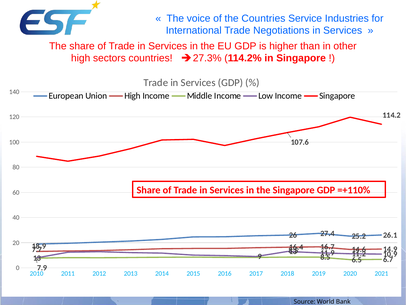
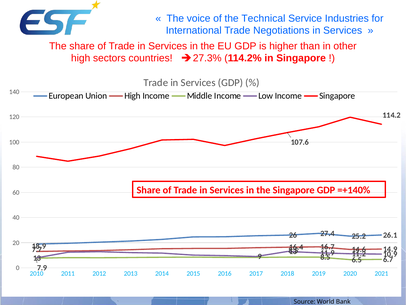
the Countries: Countries -> Technical (263, 18)
=+110%: =+110% -> =+140% (354, 190)
